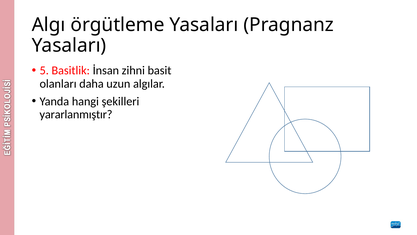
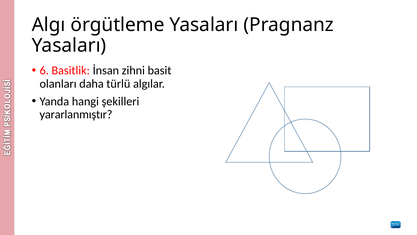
5: 5 -> 6 (44, 71)
uzun: uzun -> türlü (118, 84)
